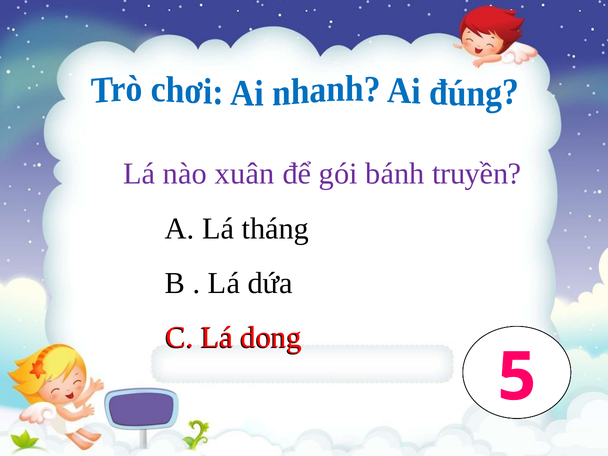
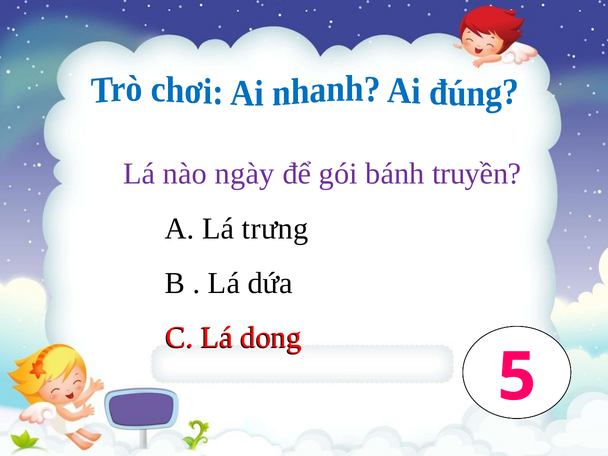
xuân: xuân -> ngày (245, 174)
tháng: tháng -> trưng (275, 229)
